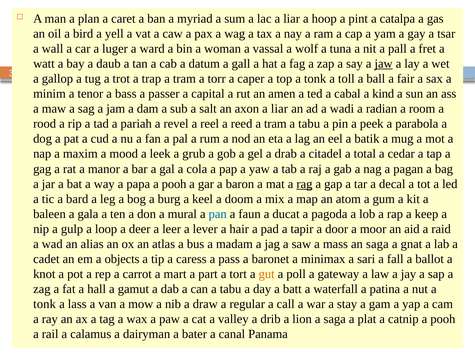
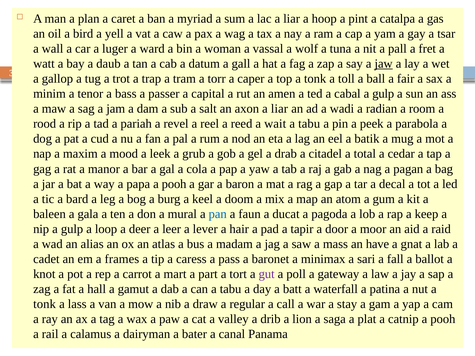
cabal a kind: kind -> gulp (383, 94)
reed a tram: tram -> wait (275, 124)
rag underline: present -> none (304, 184)
an saga: saga -> have (377, 244)
objects: objects -> frames (122, 259)
gut colour: orange -> purple (267, 274)
